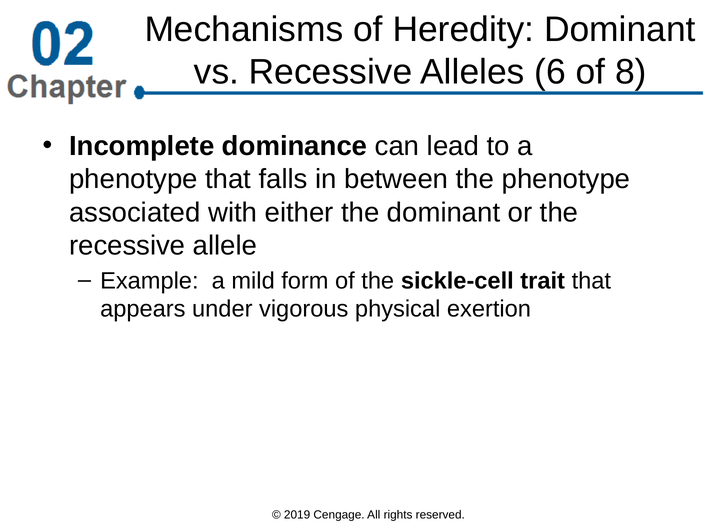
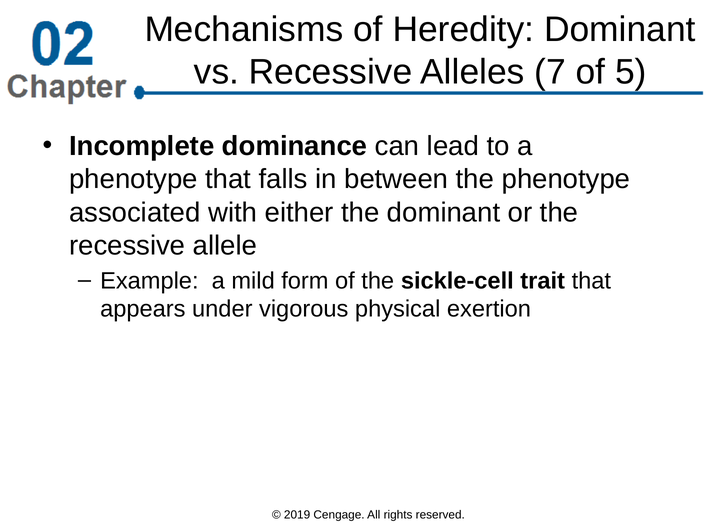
6: 6 -> 7 (550, 72)
8: 8 -> 5 (631, 72)
